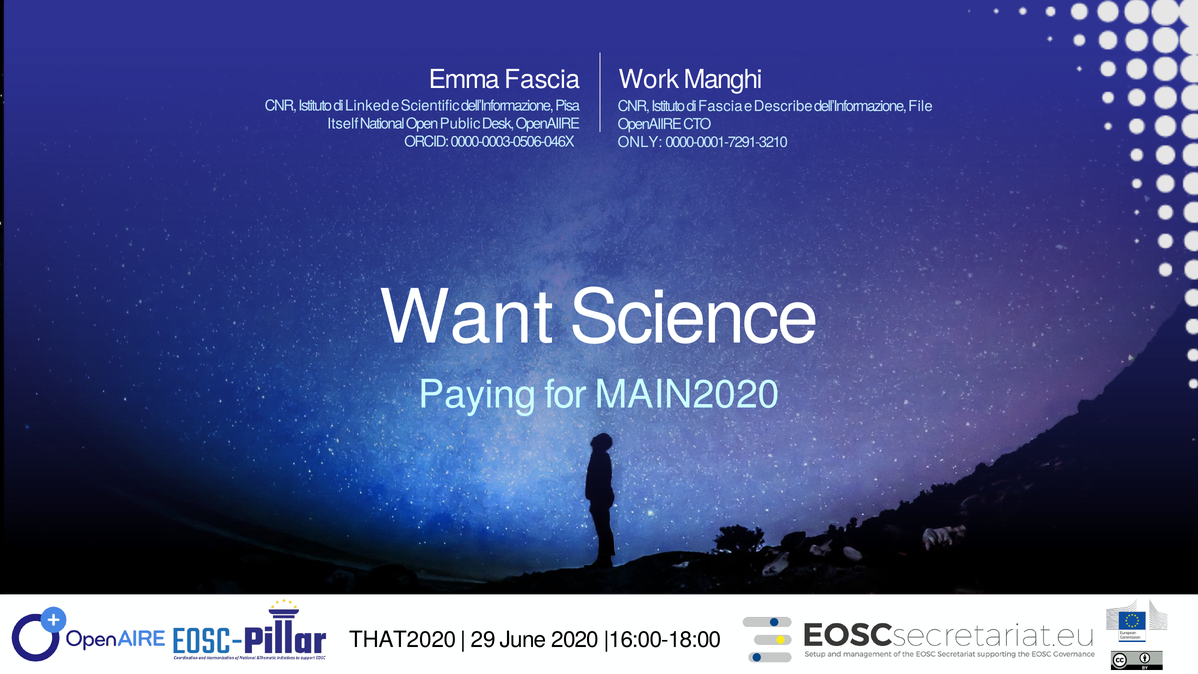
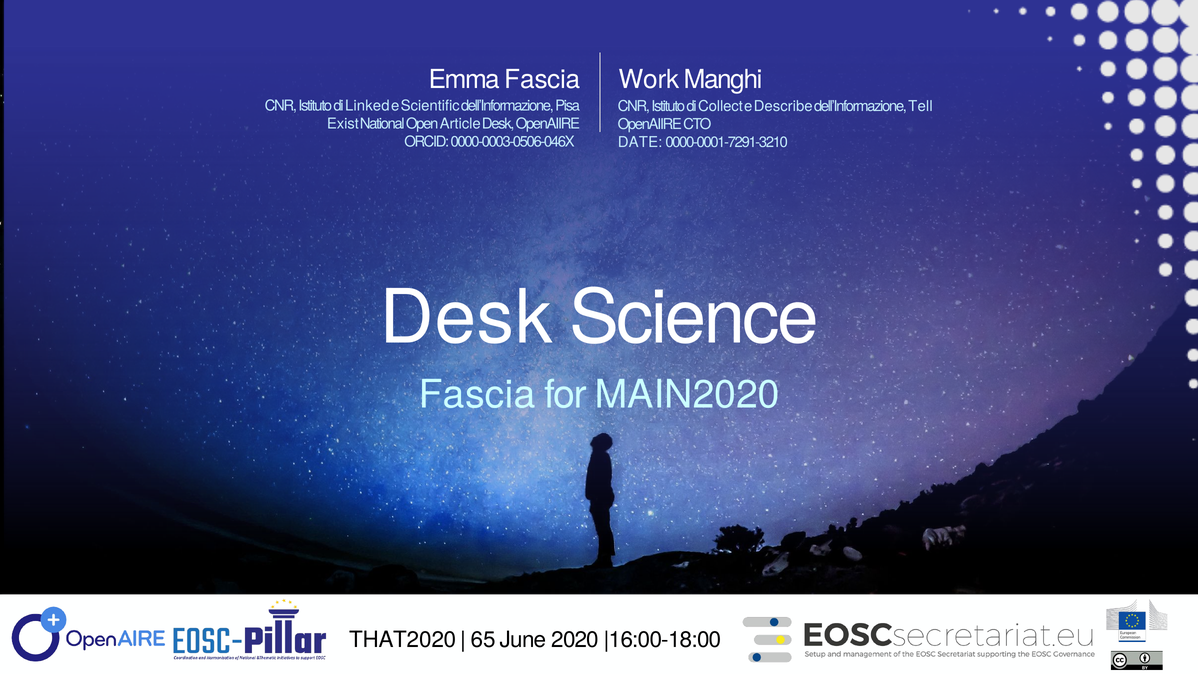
di Fascia: Fascia -> Collect (720, 106)
File: File -> Tell (921, 106)
Itself: Itself -> Exist (343, 124)
Public: Public -> Article (460, 124)
ONLY: ONLY -> DATE (640, 142)
Want: Want -> Desk (466, 318)
Paying: Paying -> Fascia (477, 395)
29: 29 -> 65 (483, 640)
